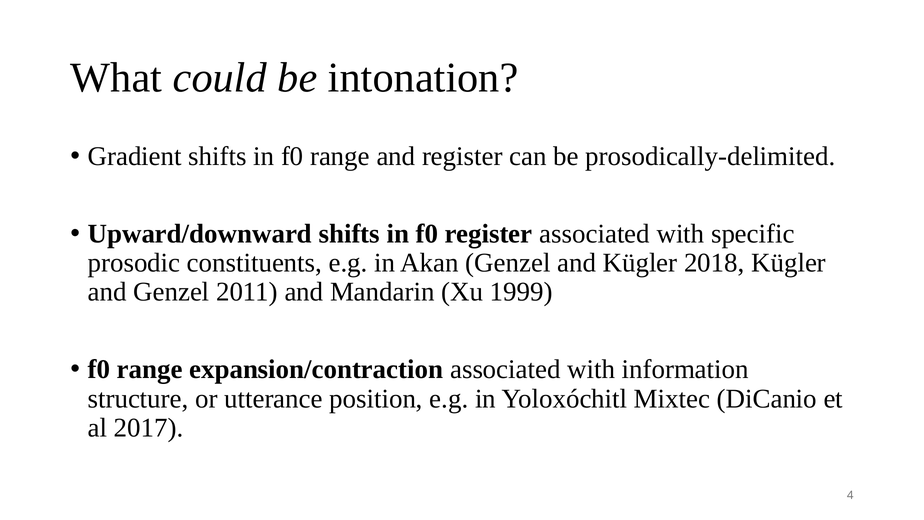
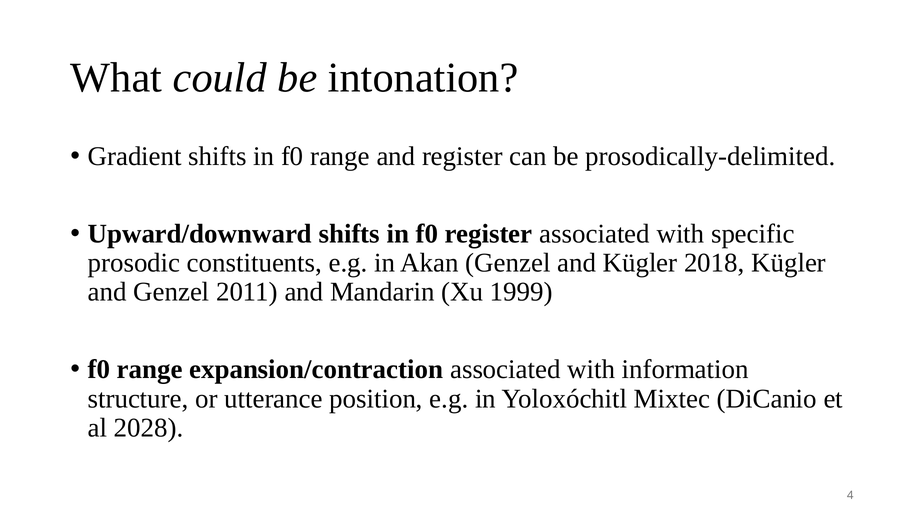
2017: 2017 -> 2028 (149, 428)
